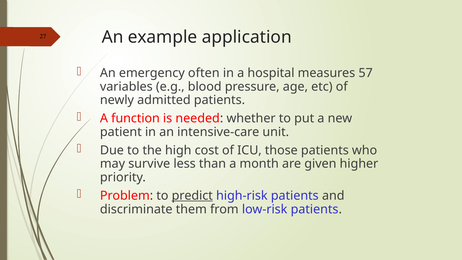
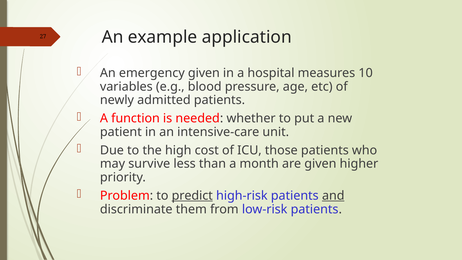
emergency often: often -> given (204, 73)
57: 57 -> 10 (366, 73)
and underline: none -> present (333, 196)
